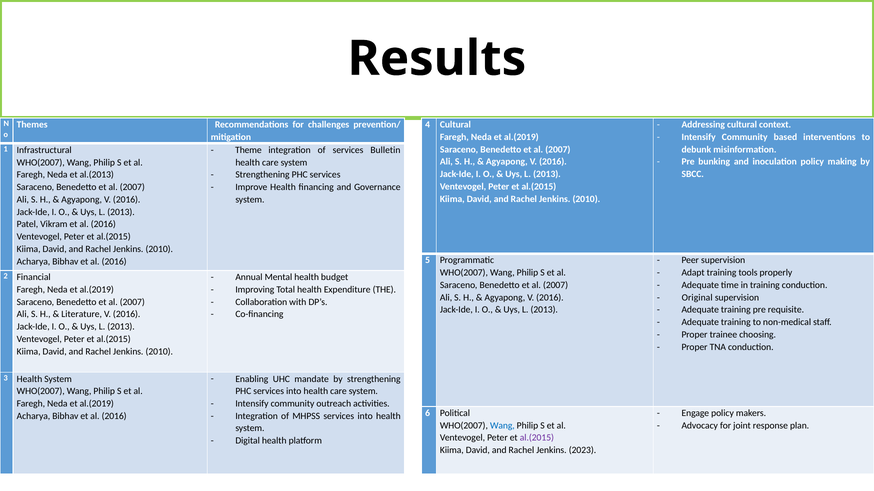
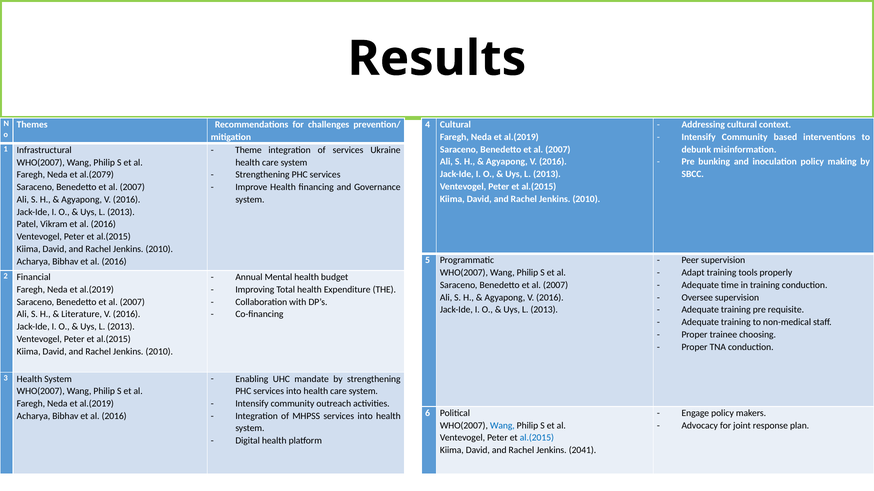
Bulletin: Bulletin -> Ukraine (385, 150)
al.(2013: al.(2013 -> al.(2079 (97, 175)
Original: Original -> Oversee (697, 298)
al.(2015 colour: purple -> blue (537, 438)
2023: 2023 -> 2041 (582, 451)
